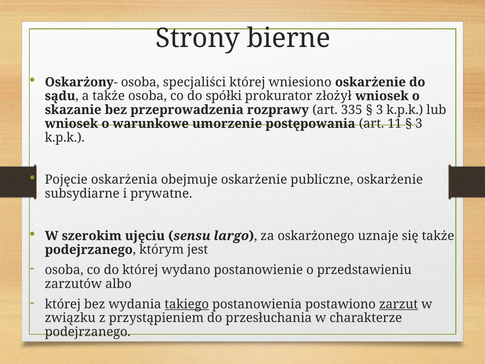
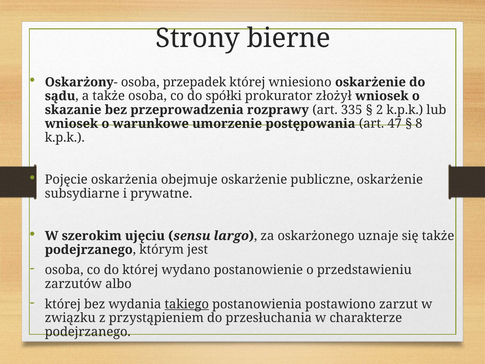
specjaliści: specjaliści -> przepadek (195, 82)
3: 3 -> 2 (380, 110)
11: 11 -> 47 (395, 124)
3: 3 -> 8 (419, 124)
zarzut underline: present -> none (399, 304)
